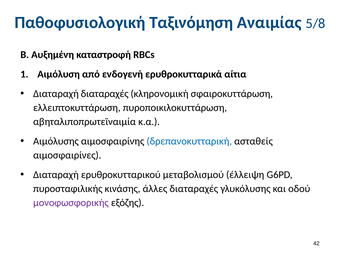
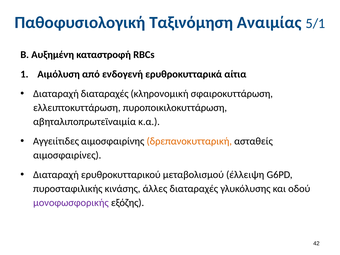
5/8: 5/8 -> 5/1 (315, 23)
Αιμόλυσης: Αιμόλυσης -> Αγγειίτιδες (56, 141)
δρεπανοκυτταρική colour: blue -> orange (189, 141)
